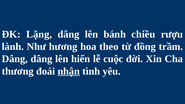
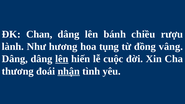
Lặng: Lặng -> Chan (39, 34)
theo: theo -> tụng (109, 47)
trầm: trầm -> vâng (171, 47)
lên underline: none -> present (62, 59)
